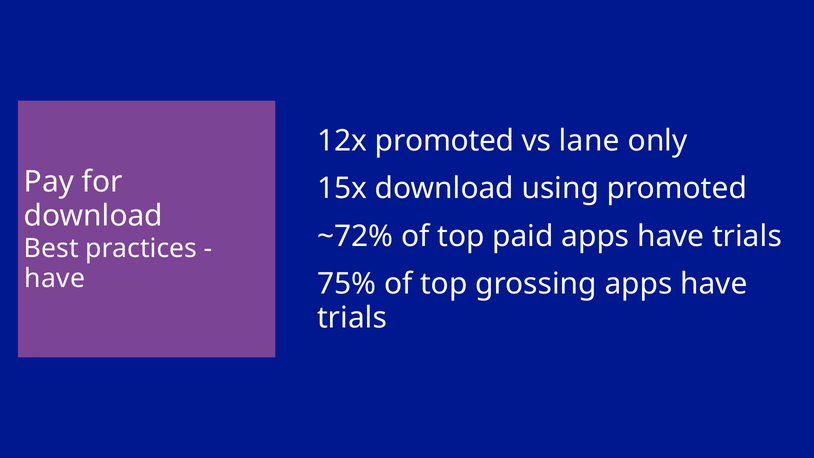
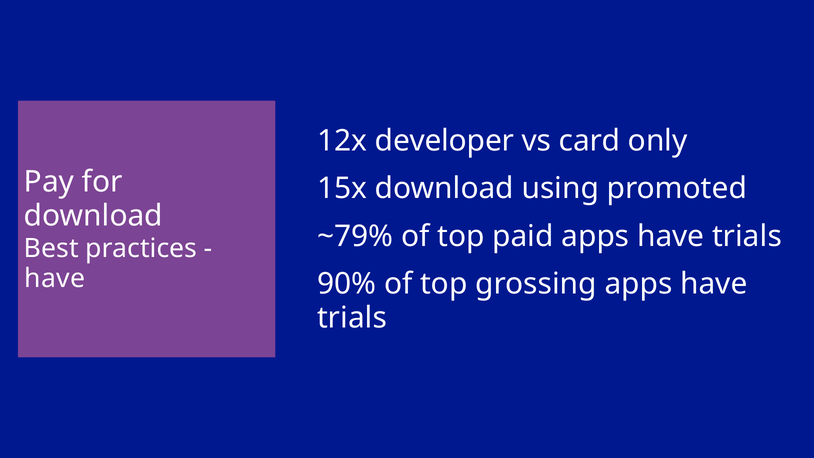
12x promoted: promoted -> developer (444, 141)
lane: lane -> card (590, 141)
~72%: ~72% -> ~79% (355, 236)
75%: 75% -> 90% (347, 284)
